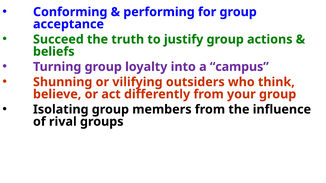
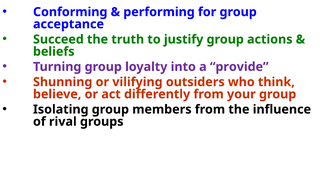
campus: campus -> provide (239, 67)
